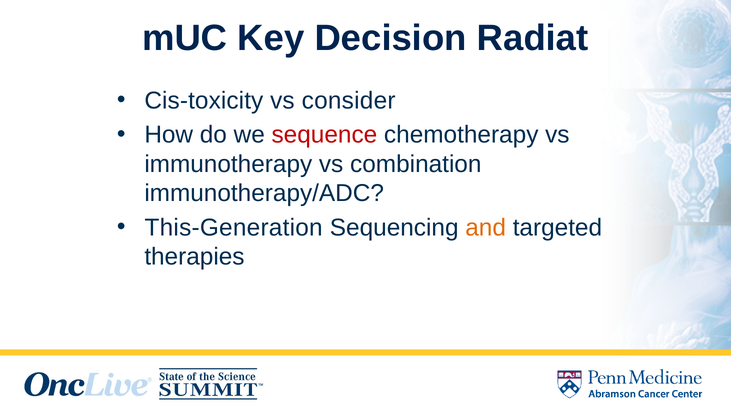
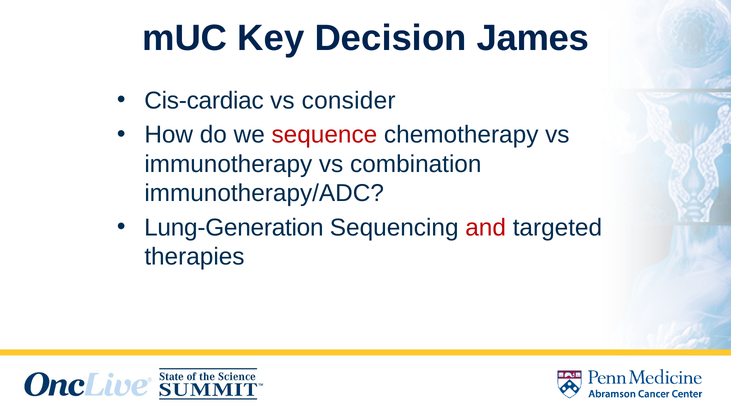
Radiat: Radiat -> James (533, 38)
Cis-toxicity: Cis-toxicity -> Cis-cardiac (204, 101)
This-Generation: This-Generation -> Lung-Generation (234, 227)
and colour: orange -> red (486, 227)
